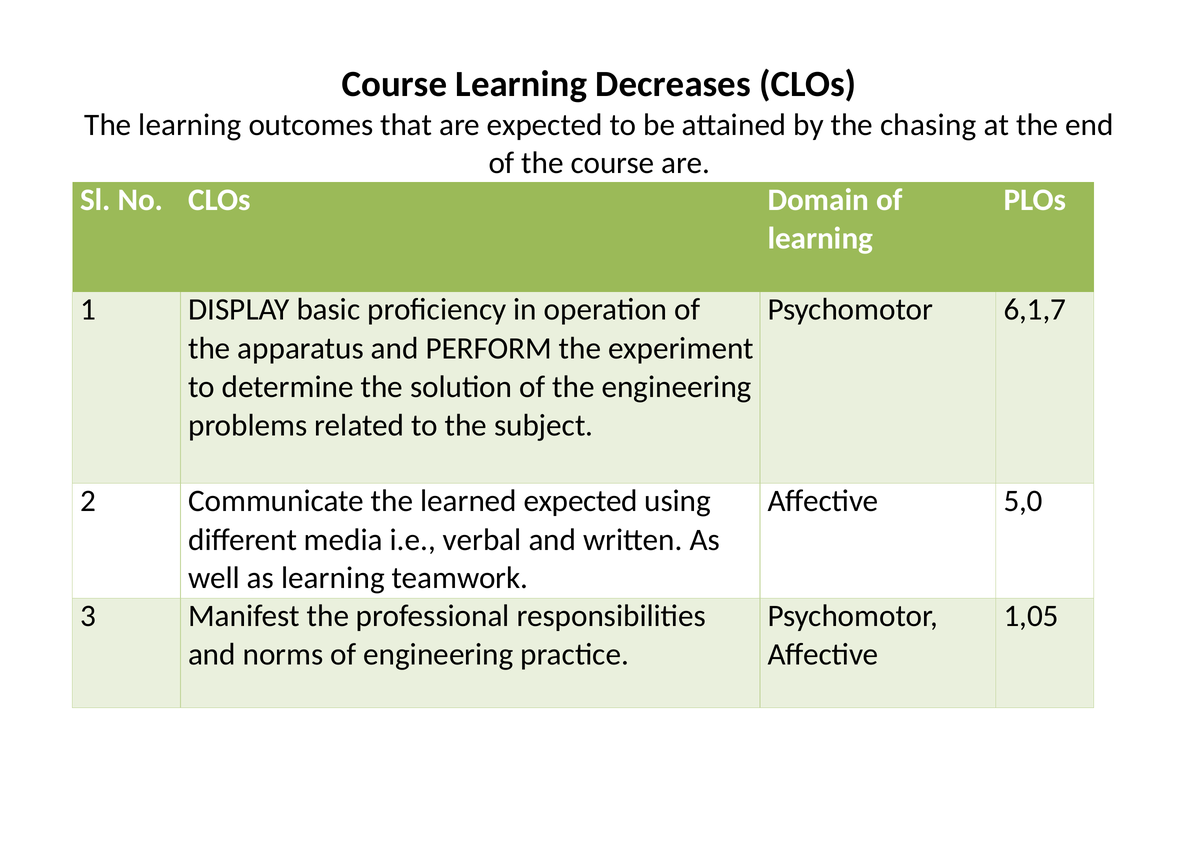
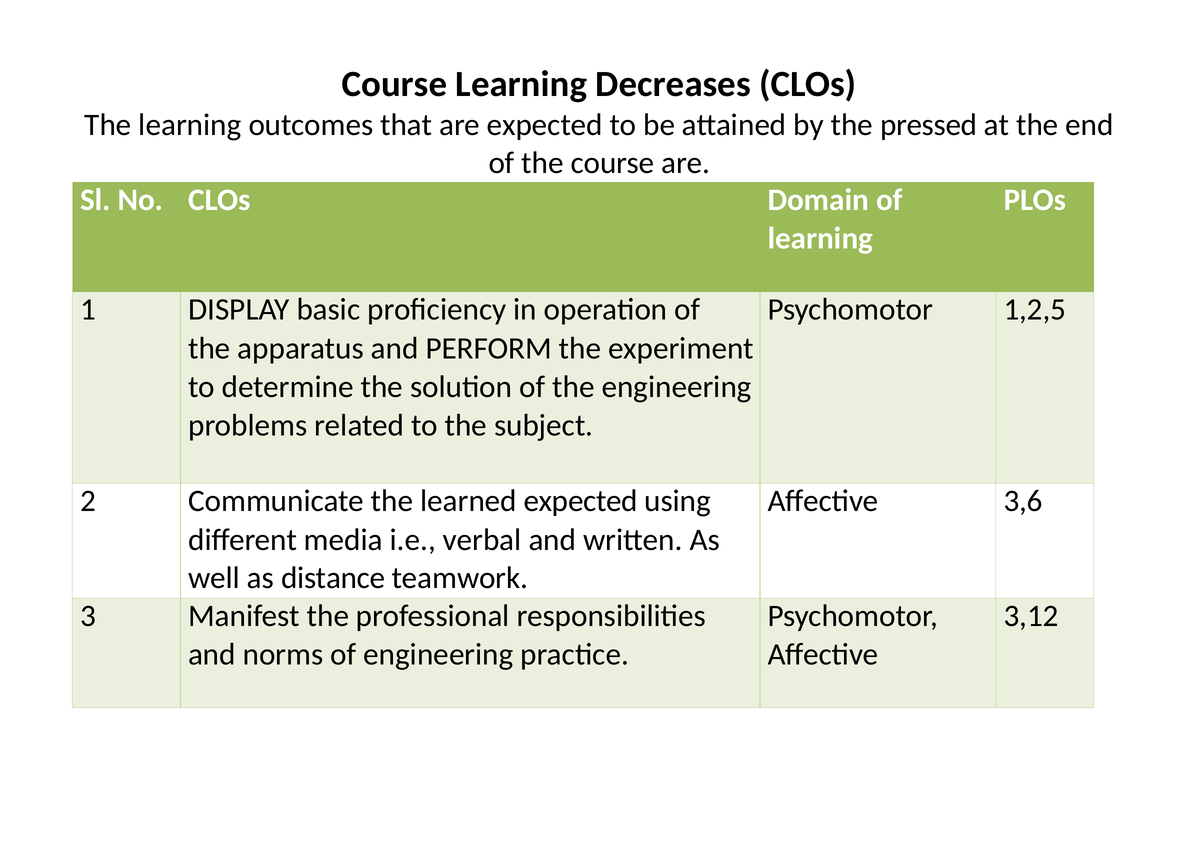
chasing: chasing -> pressed (929, 125)
6,1,7: 6,1,7 -> 1,2,5 (1035, 310)
5,0: 5,0 -> 3,6 (1023, 501)
as learning: learning -> distance (333, 578)
1,05: 1,05 -> 3,12 (1031, 616)
